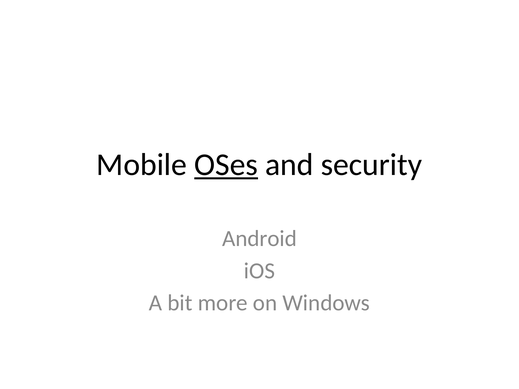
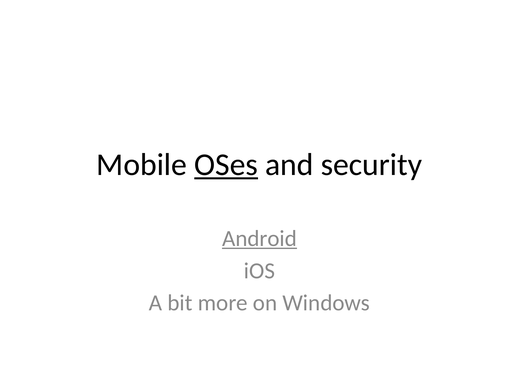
Android underline: none -> present (259, 239)
